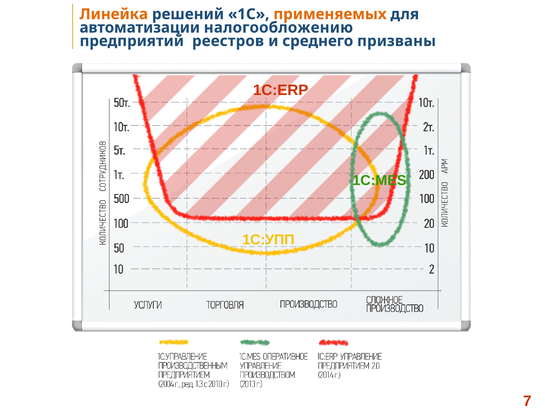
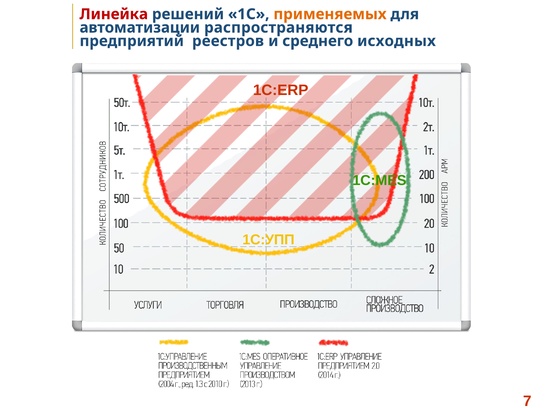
Линейка colour: orange -> red (114, 14)
налогообложению: налогообложению -> распространяются (278, 28)
призваны: призваны -> исходных (397, 41)
